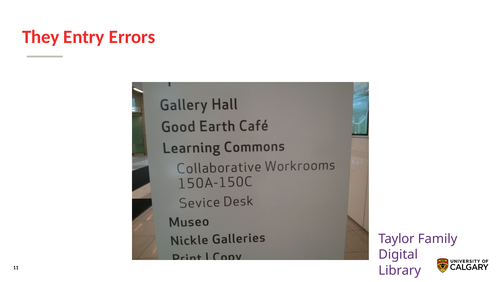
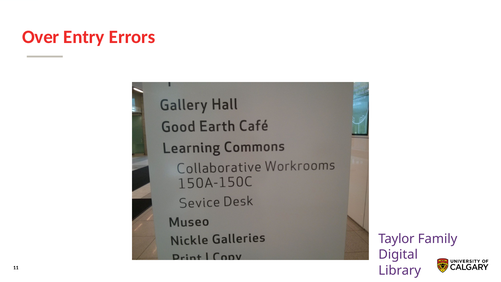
They: They -> Over (41, 37)
